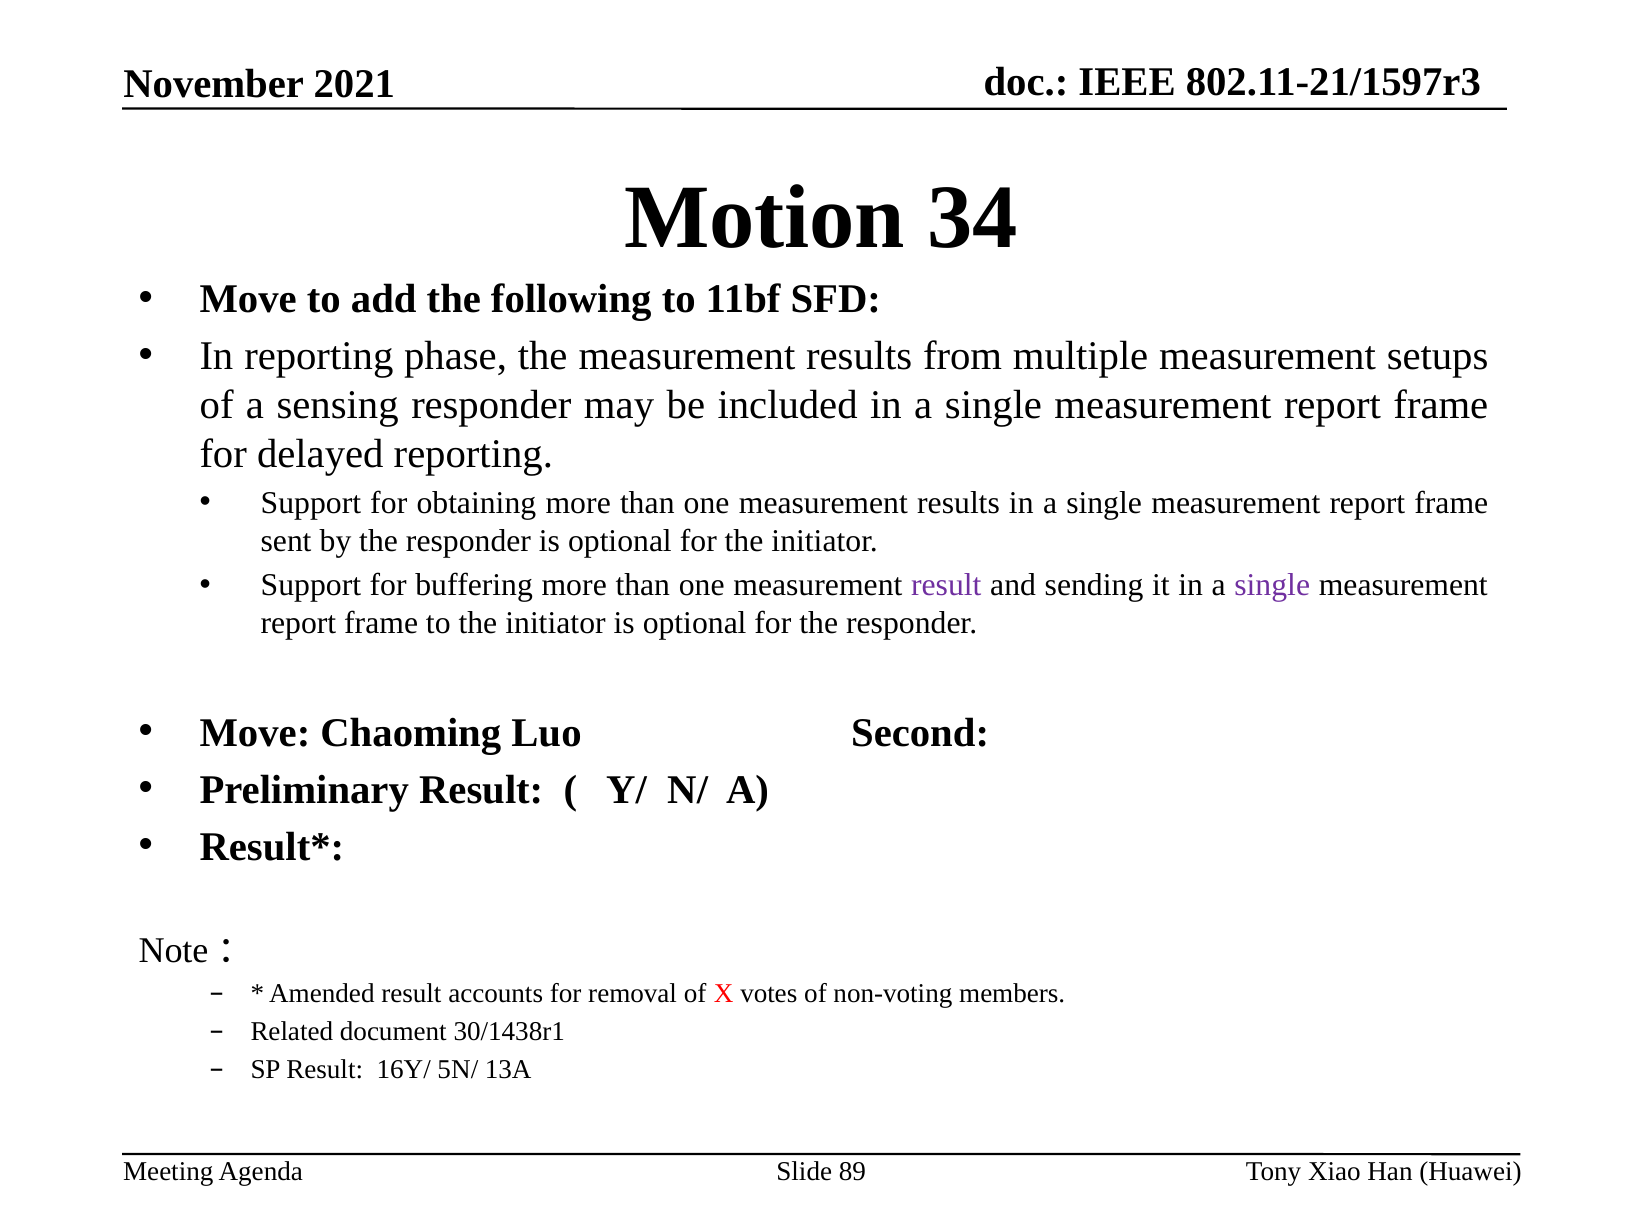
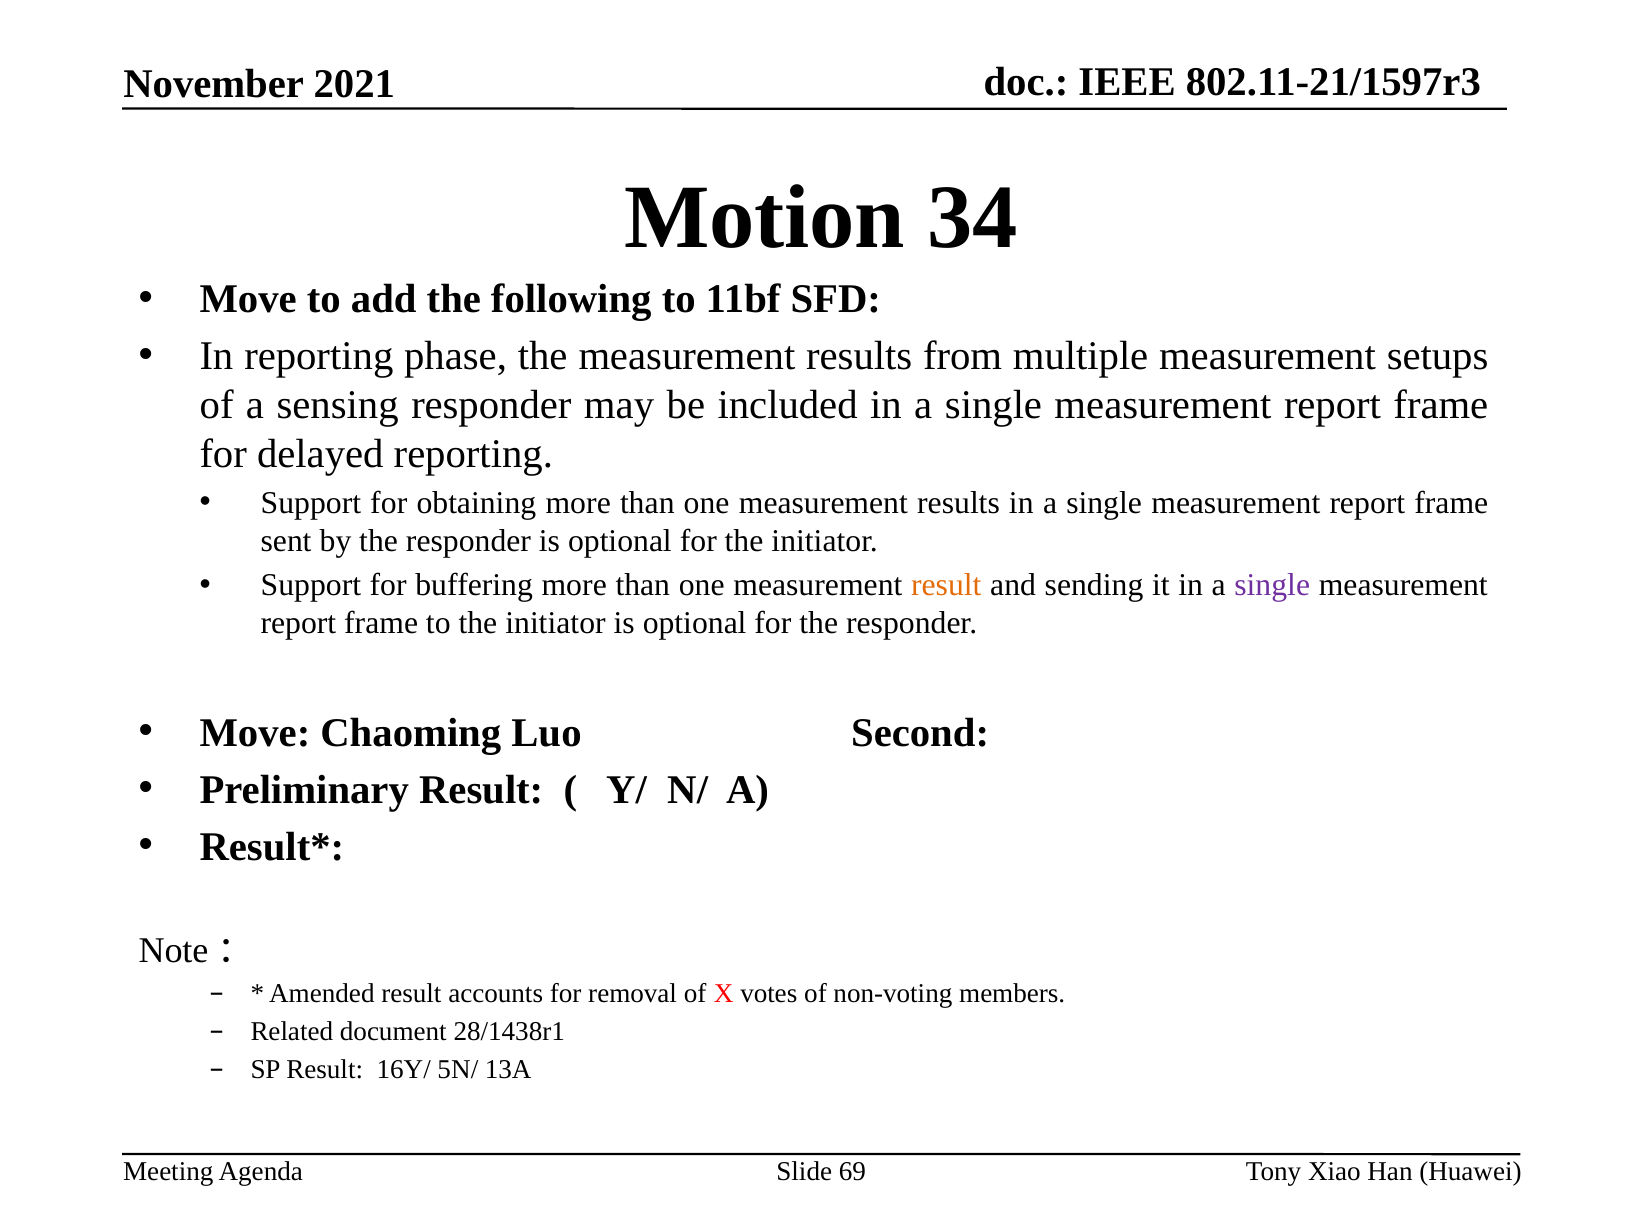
result colour: purple -> orange (946, 585)
30/1438r1: 30/1438r1 -> 28/1438r1 (509, 1031)
89: 89 -> 69 (852, 1172)
